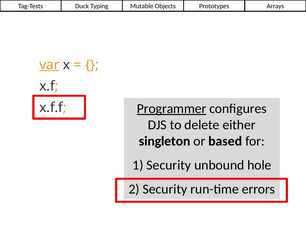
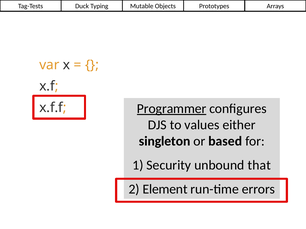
var underline: present -> none (49, 65)
delete: delete -> values (202, 125)
hole: hole -> that (259, 165)
2 Security: Security -> Element (165, 189)
